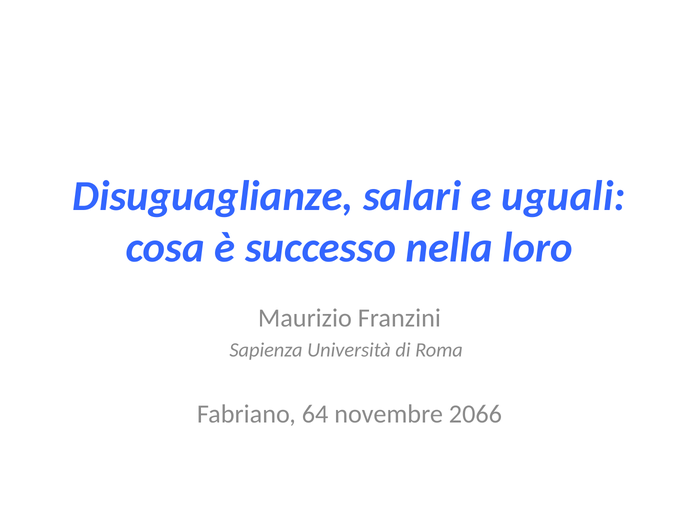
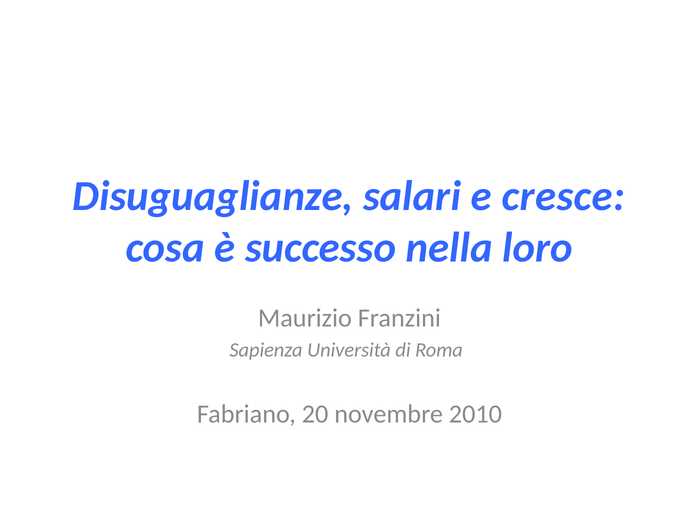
uguali: uguali -> cresce (563, 196)
64: 64 -> 20 (315, 414)
2066: 2066 -> 2010 (475, 414)
